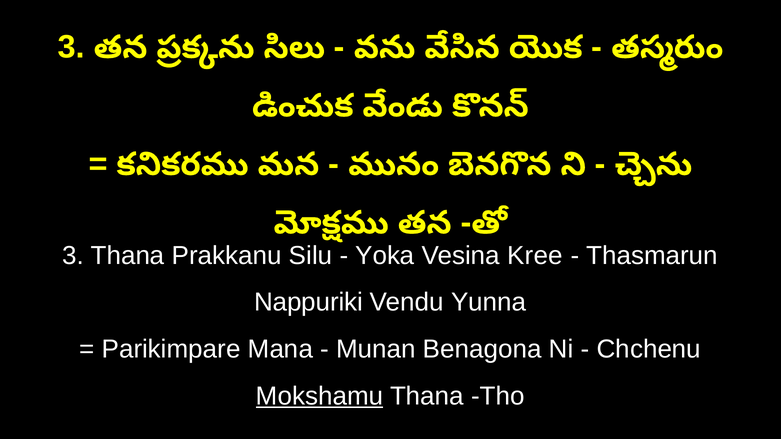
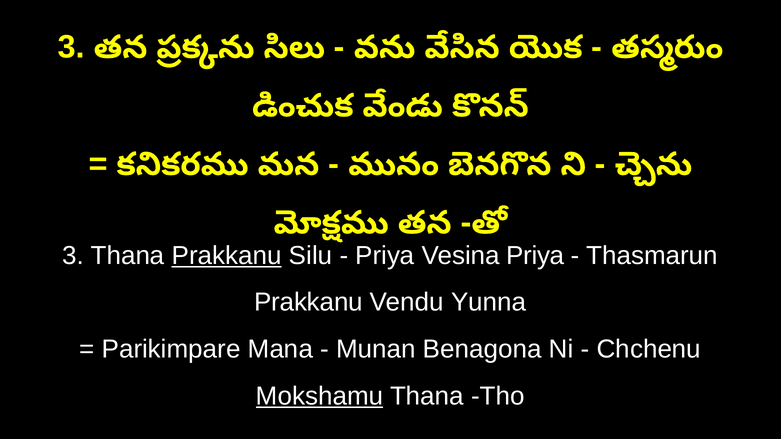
Prakkanu underline: none -> present (227, 256)
Yoka: Yoka -> Priya (385, 256)
Vesina Kree: Kree -> Priya (535, 256)
Nappuriki: Nappuriki -> Prakkanu (309, 302)
